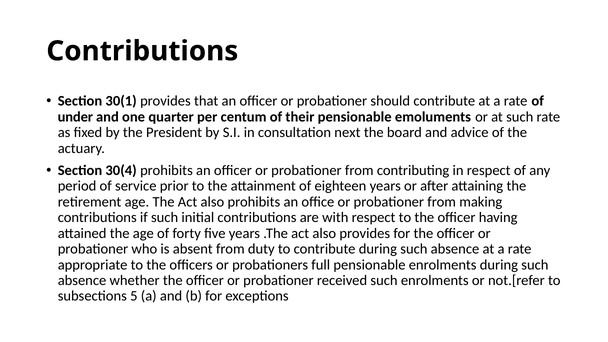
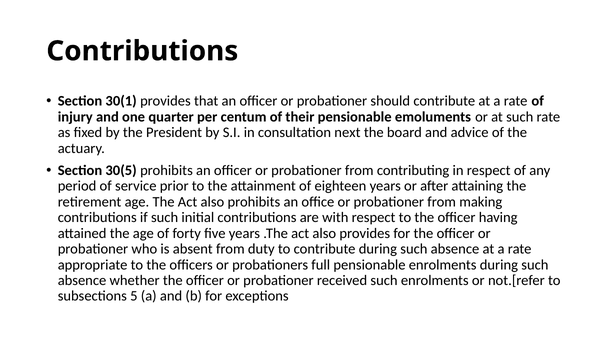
under: under -> injury (75, 117)
30(4: 30(4 -> 30(5 (121, 170)
